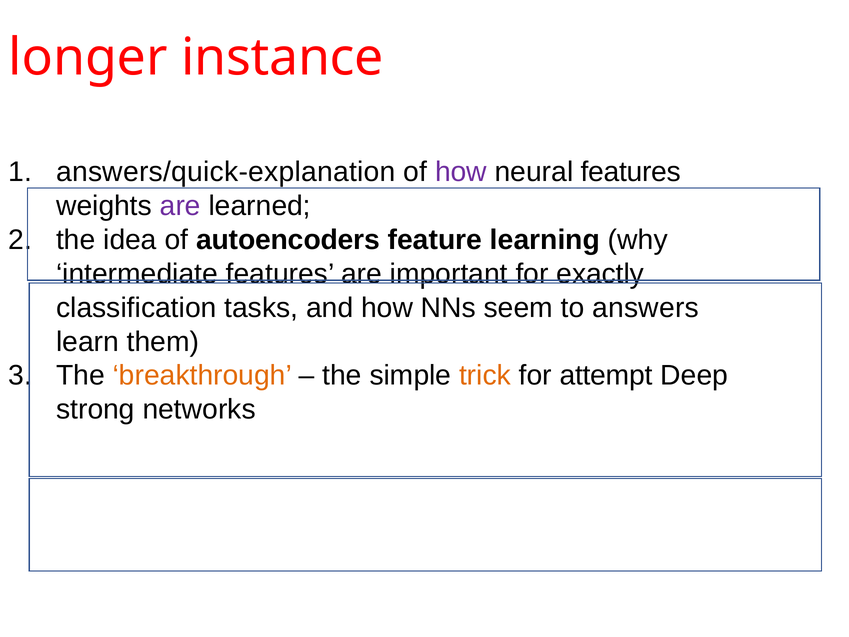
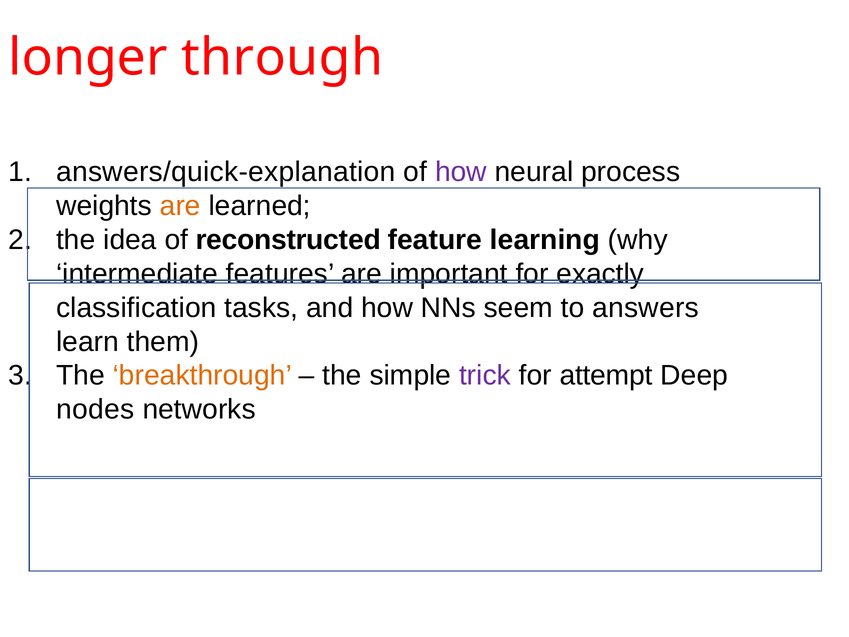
instance: instance -> through (282, 57)
neural features: features -> process (631, 172)
are colour: purple -> orange (180, 206)
autoencoders: autoencoders -> reconstructed (288, 240)
trick colour: orange -> purple (485, 375)
strong: strong -> nodes (95, 409)
